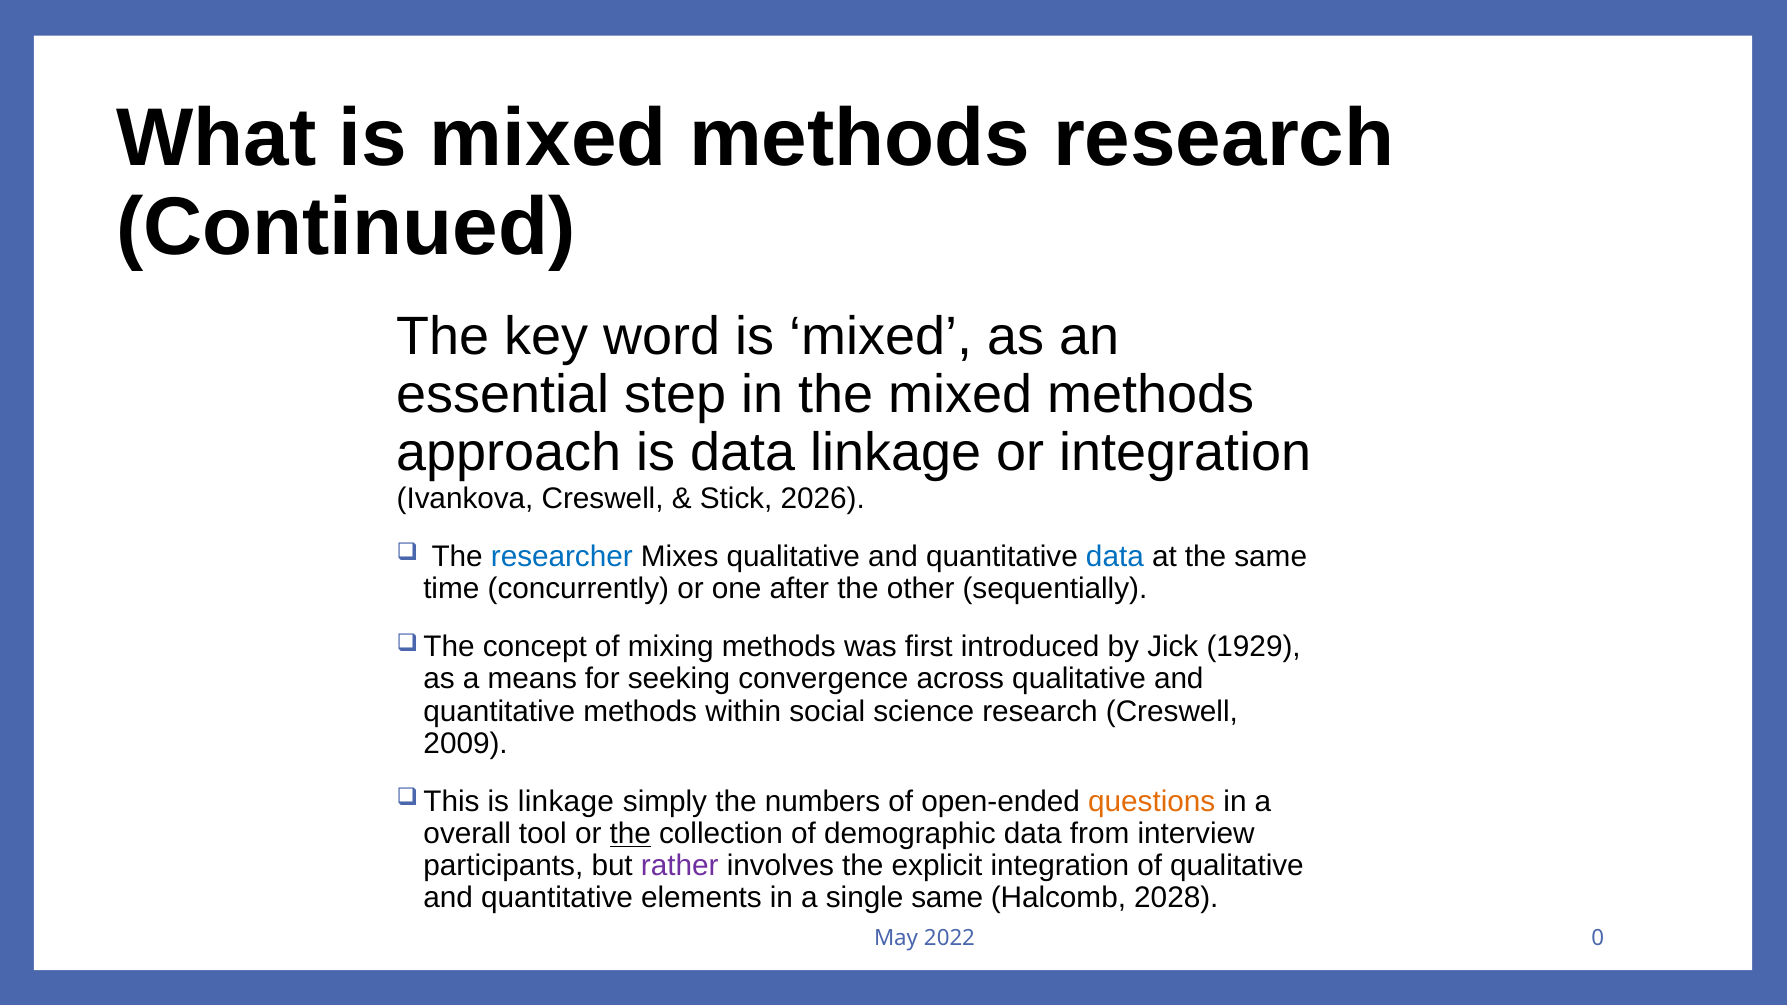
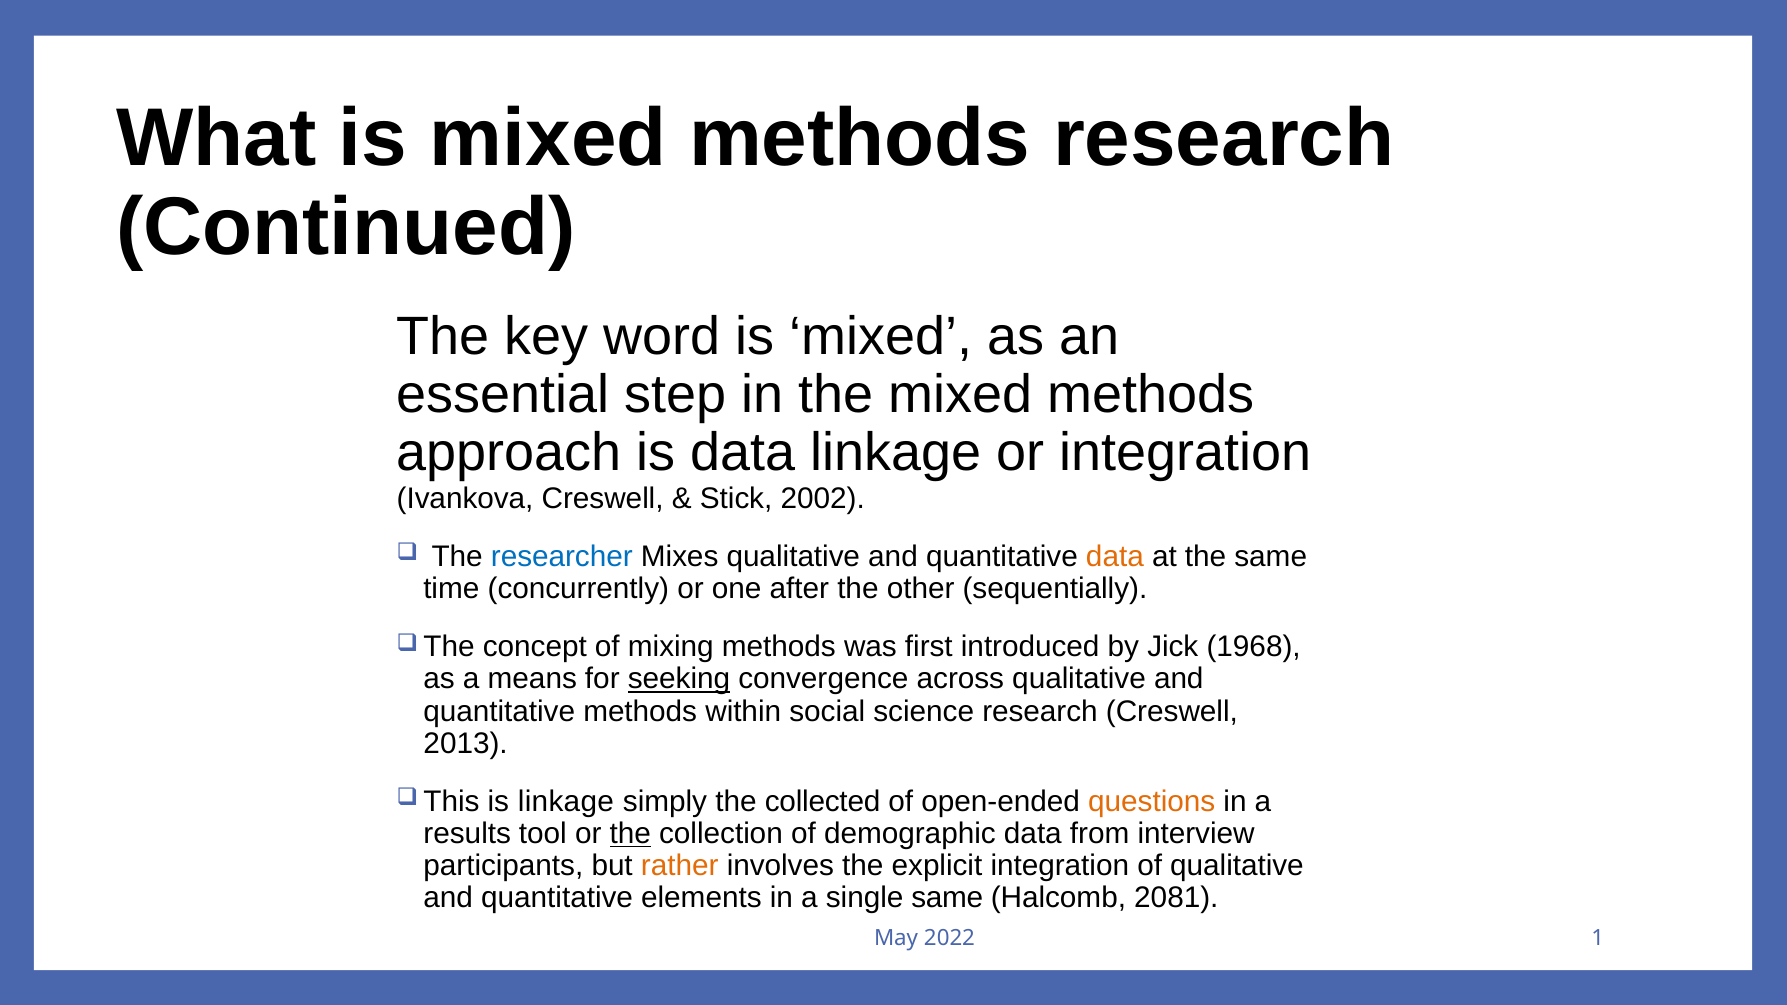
2026: 2026 -> 2002 (823, 499)
data colour: blue -> orange (1115, 557)
1929: 1929 -> 1968 (1254, 647)
seeking underline: none -> present (679, 679)
2009: 2009 -> 2013 (466, 744)
numbers: numbers -> collected (823, 802)
overall: overall -> results (467, 834)
rather colour: purple -> orange (680, 866)
2028: 2028 -> 2081 (1176, 898)
0: 0 -> 1 (1598, 939)
